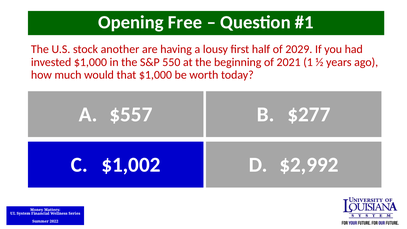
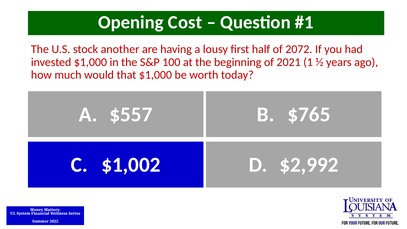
Free: Free -> Cost (185, 22)
2029: 2029 -> 2072 (299, 49)
550: 550 -> 100 (171, 62)
$277: $277 -> $765 (309, 114)
